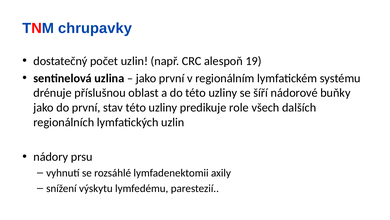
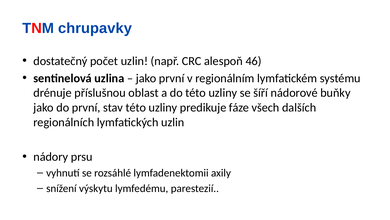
19: 19 -> 46 (254, 61)
role: role -> fáze (239, 107)
